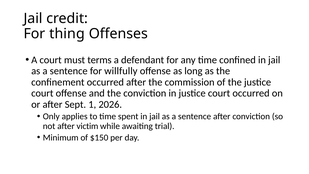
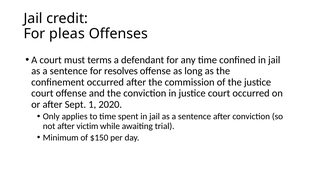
thing: thing -> pleas (67, 34)
willfully: willfully -> resolves (121, 71)
2026: 2026 -> 2020 (110, 104)
